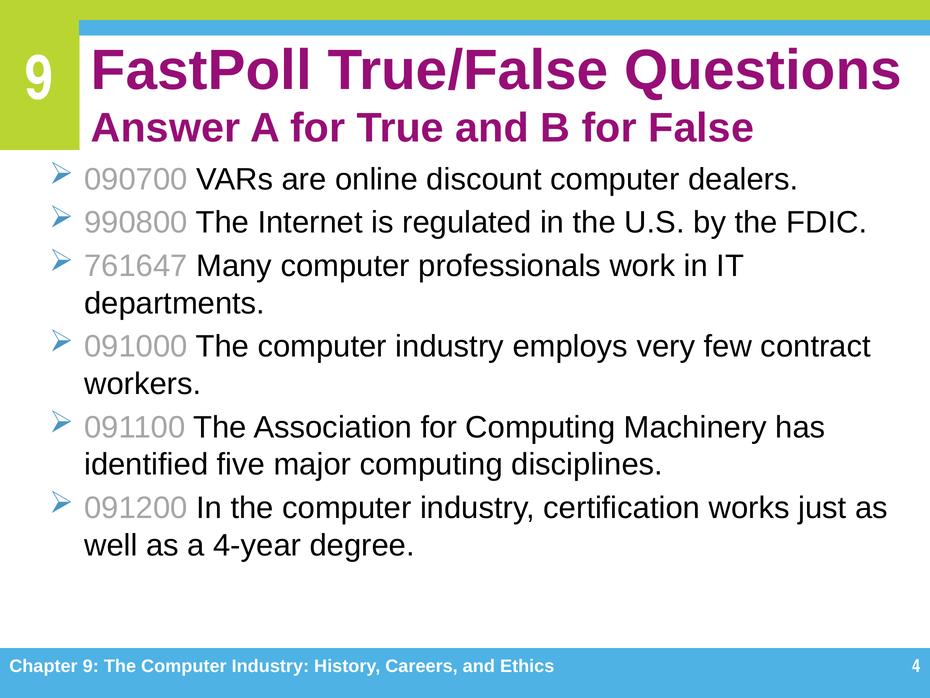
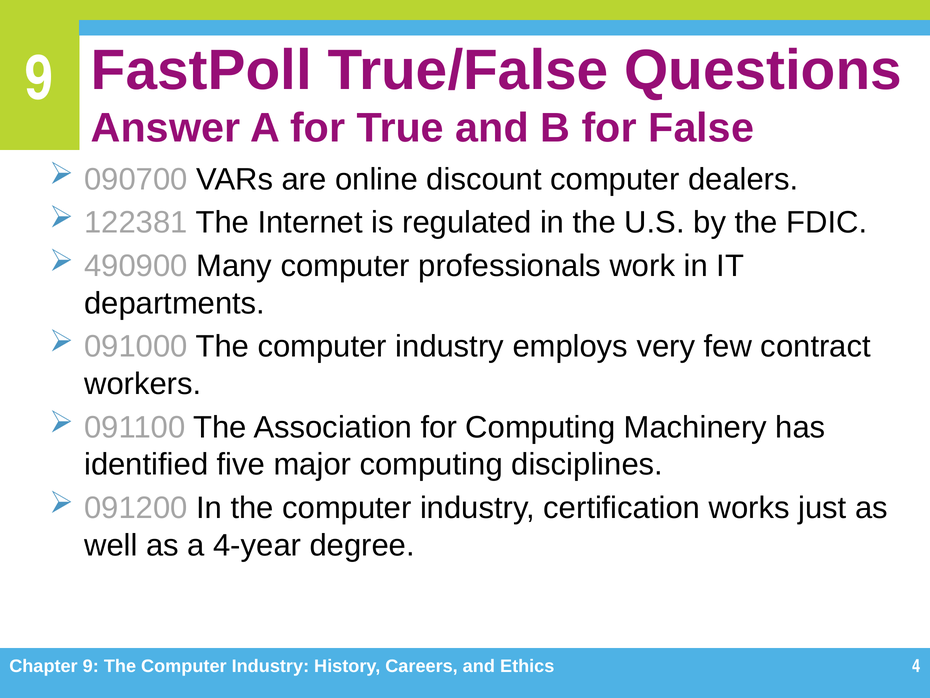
990800: 990800 -> 122381 (136, 223)
761647: 761647 -> 490900 (136, 266)
